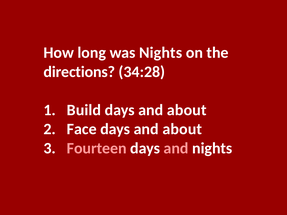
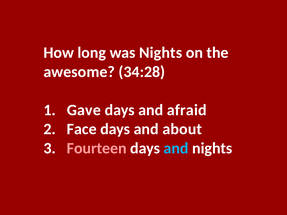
directions: directions -> awesome (79, 72)
Build: Build -> Gave (84, 110)
about: about -> afraid (187, 110)
and colour: pink -> light blue (176, 148)
